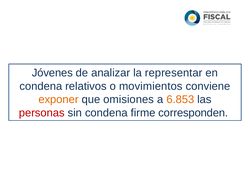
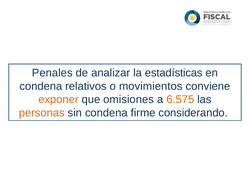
Jóvenes: Jóvenes -> Penales (52, 73)
representar: representar -> estadísticas (174, 73)
6.853: 6.853 -> 6.575 (180, 100)
personas colour: red -> orange (42, 113)
corresponden: corresponden -> considerando (193, 113)
